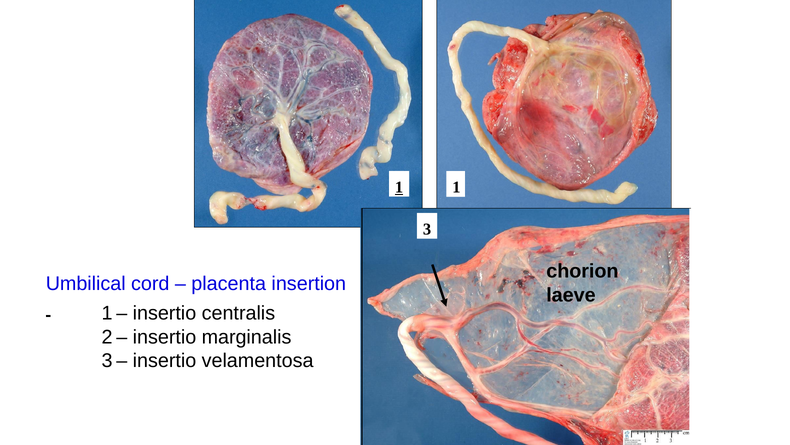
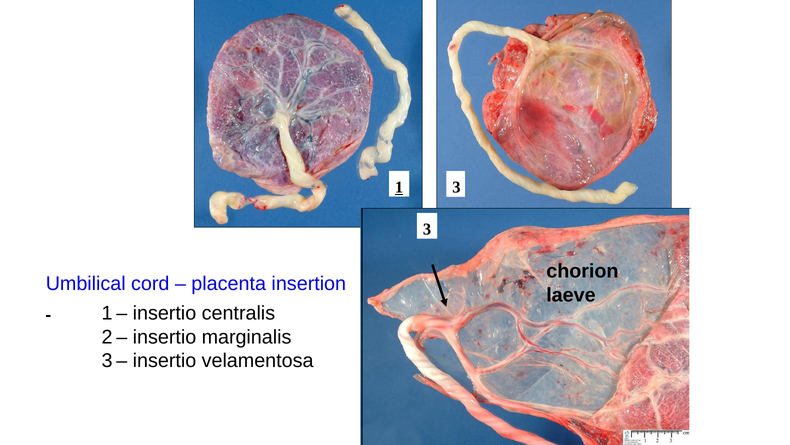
1 1: 1 -> 3 (456, 187)
